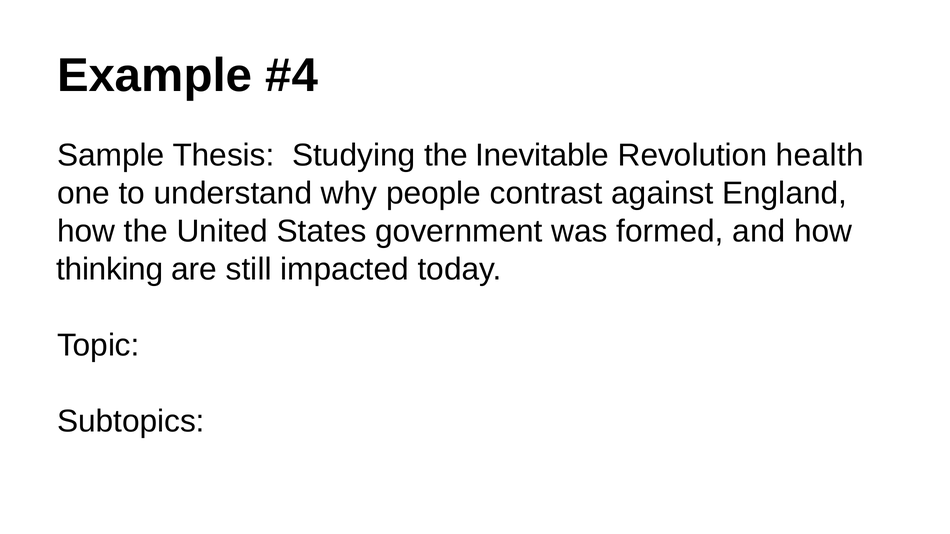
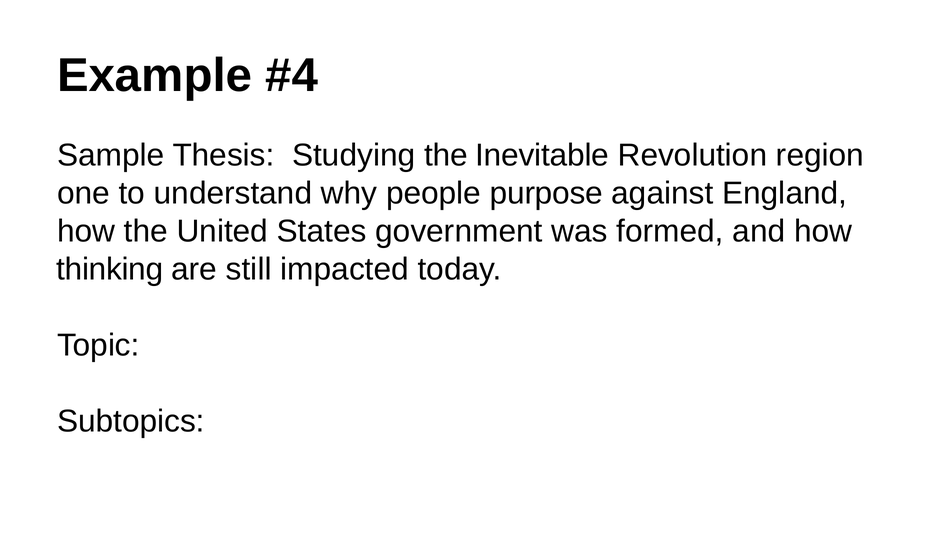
health: health -> region (820, 155)
contrast: contrast -> purpose (546, 193)
